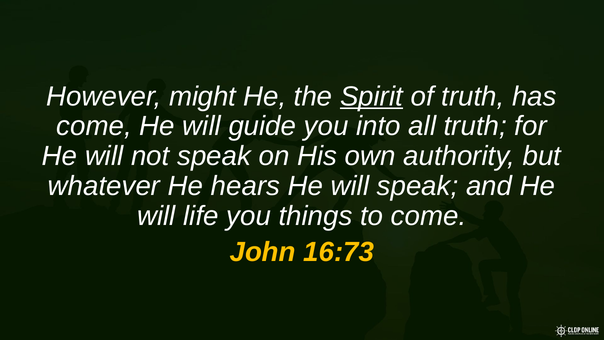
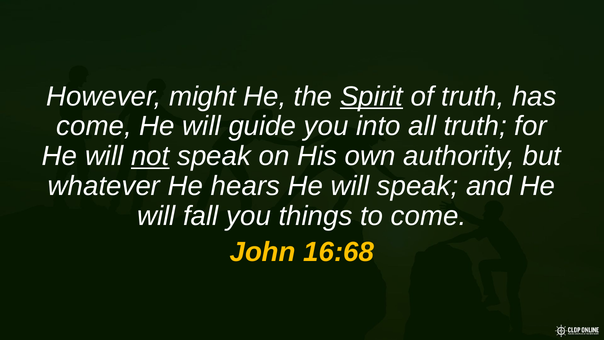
not underline: none -> present (150, 156)
life: life -> fall (201, 216)
16:73: 16:73 -> 16:68 (339, 252)
